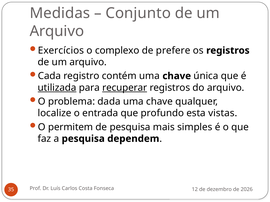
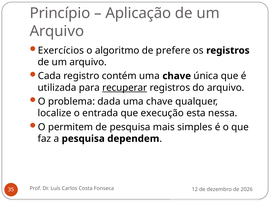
Medidas: Medidas -> Princípio (60, 13)
Conjunto: Conjunto -> Aplicação (138, 13)
complexo: complexo -> algoritmo (117, 51)
utilizada underline: present -> none (57, 88)
profundo: profundo -> execução (162, 113)
vistas: vistas -> nessa (223, 113)
